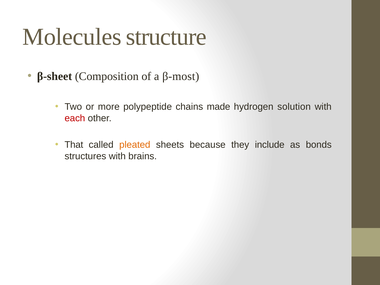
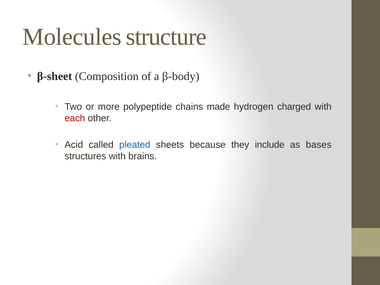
β-most: β-most -> β-body (181, 76)
solution: solution -> charged (294, 107)
That: That -> Acid (74, 145)
pleated colour: orange -> blue (135, 145)
bonds: bonds -> bases (319, 145)
